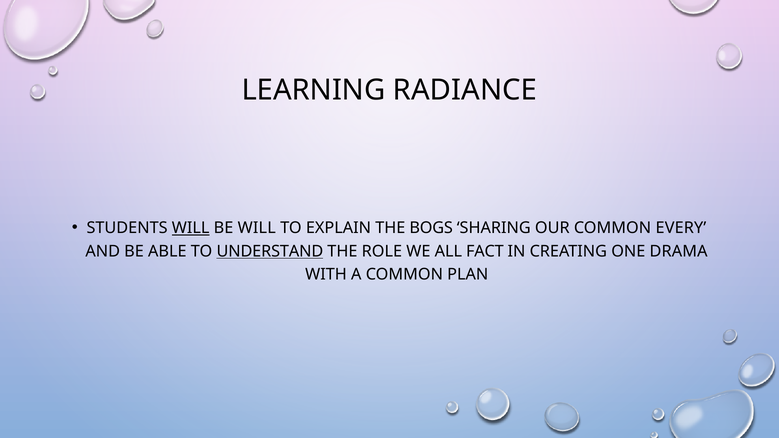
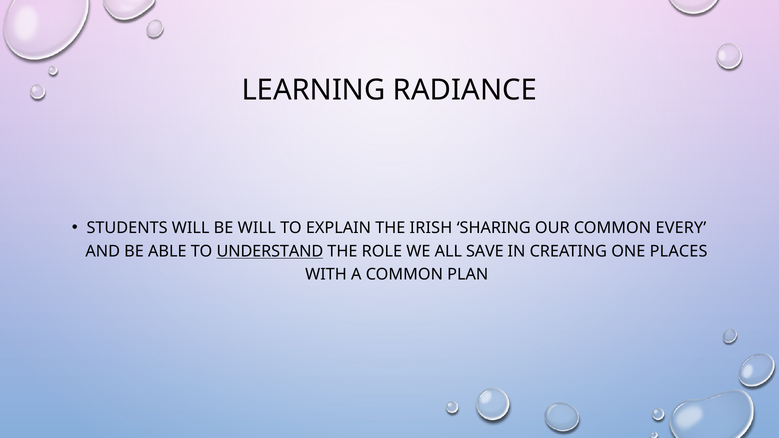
WILL underline: present -> none (191, 228)
BOGS: BOGS -> IRISH (431, 228)
FACT: FACT -> SAVE (485, 251)
DRAMA: DRAMA -> PLACES (679, 251)
